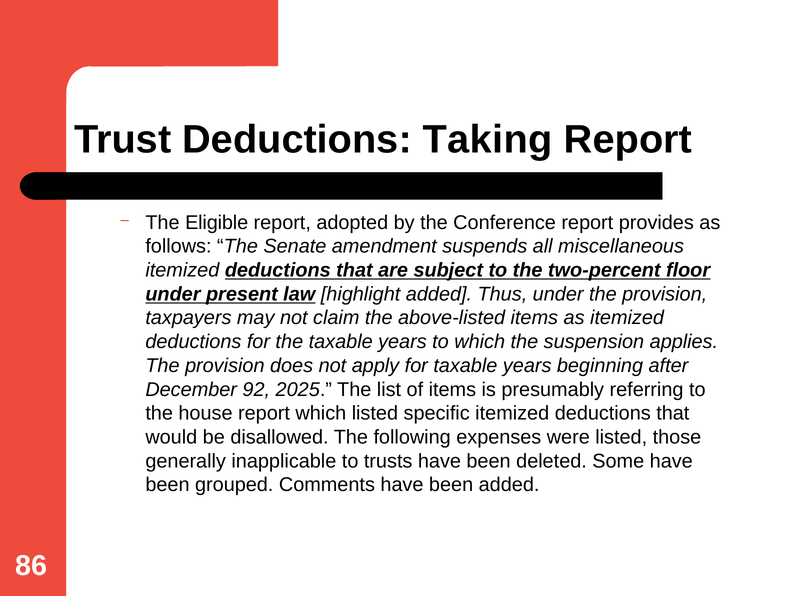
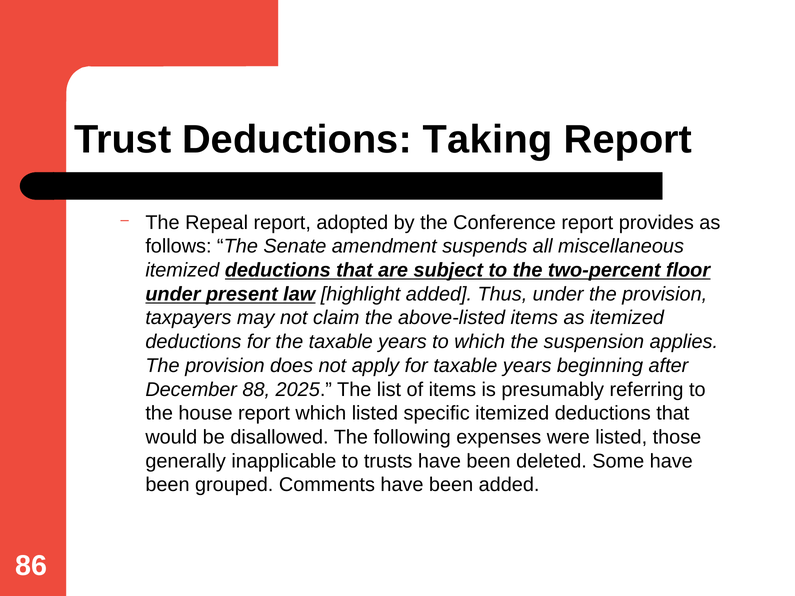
Eligible: Eligible -> Repeal (217, 223)
92: 92 -> 88 (256, 390)
